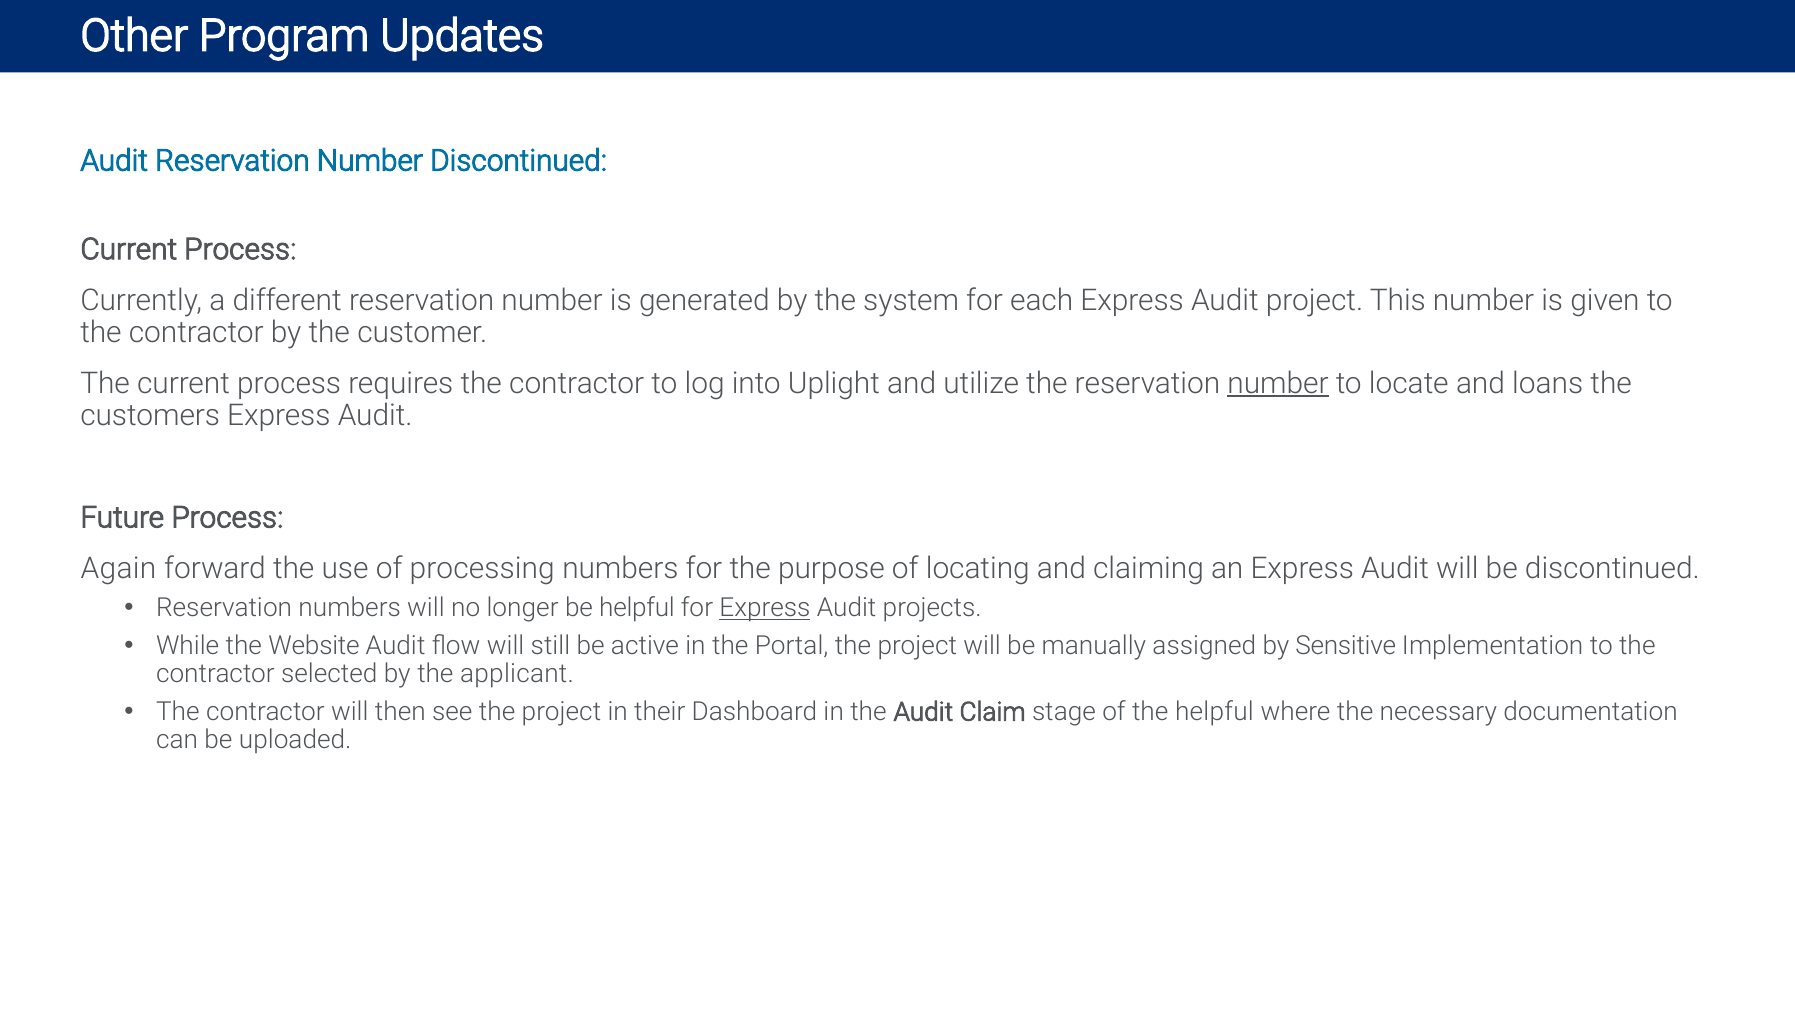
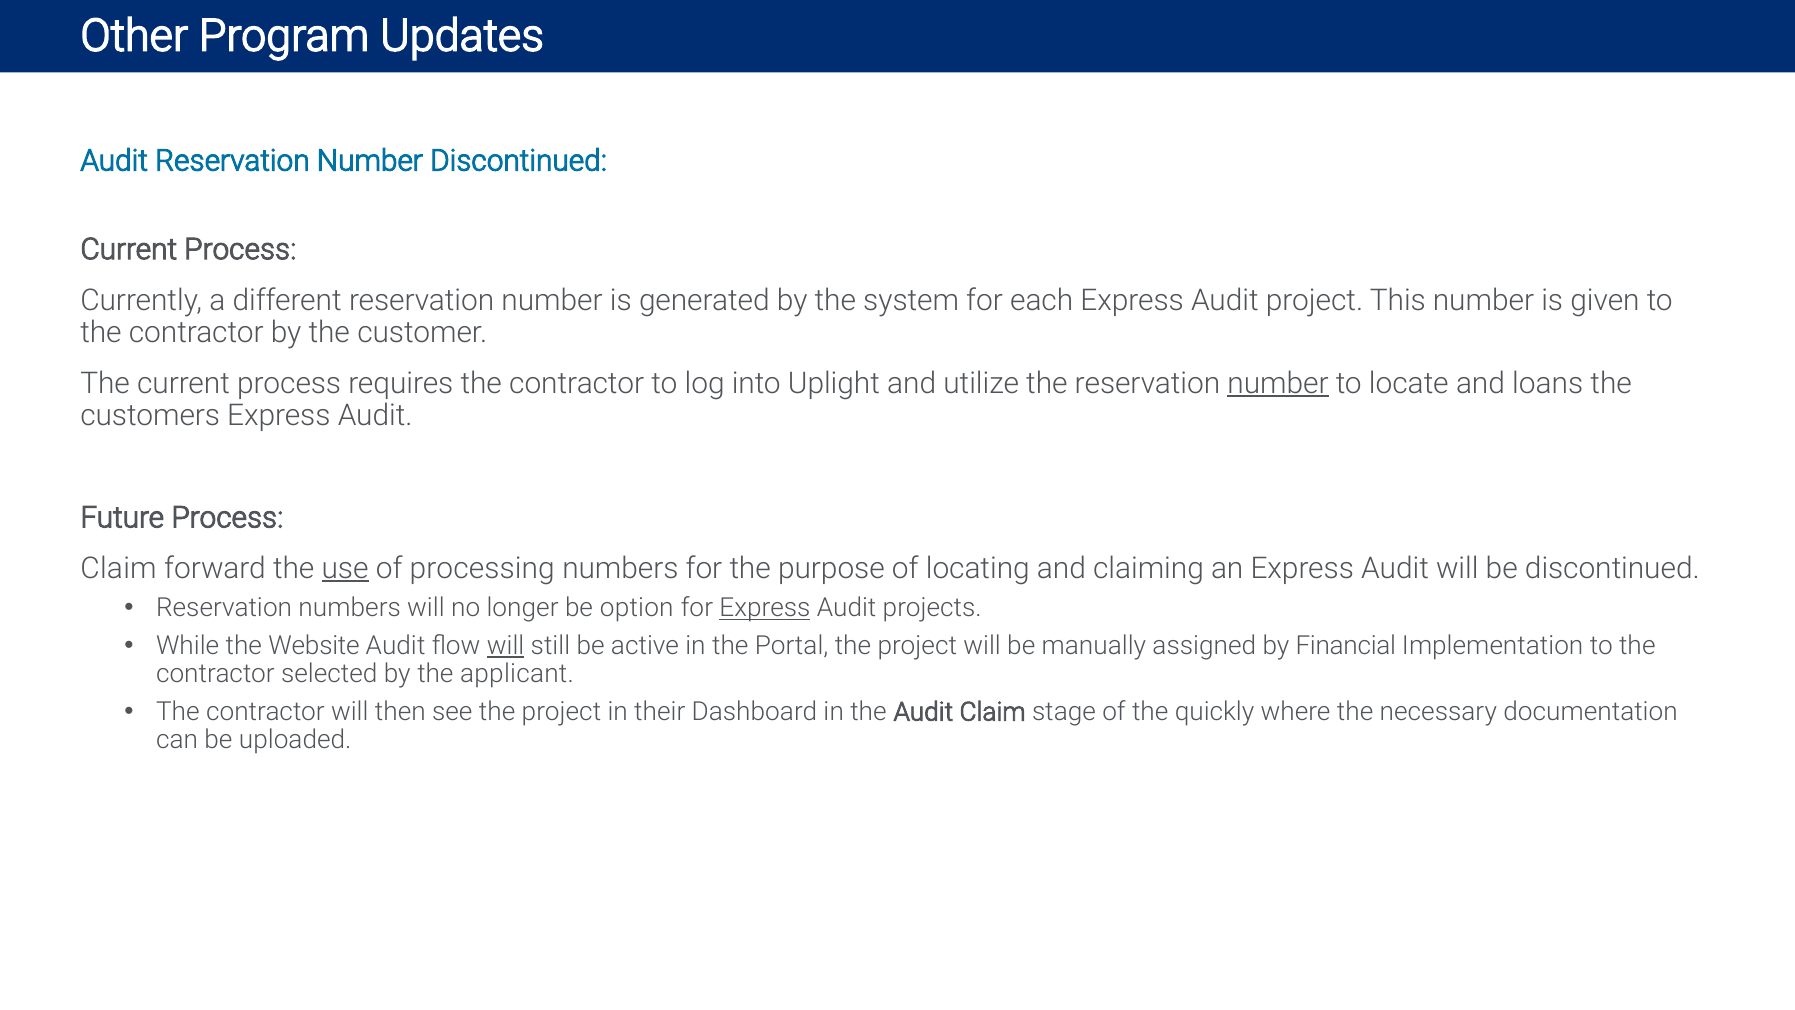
Again: Again -> Claim (119, 568)
use underline: none -> present (345, 568)
be helpful: helpful -> option (637, 608)
will underline: none -> present (506, 646)
Sensitive: Sensitive -> Financial (1346, 646)
the helpful: helpful -> quickly (1215, 712)
